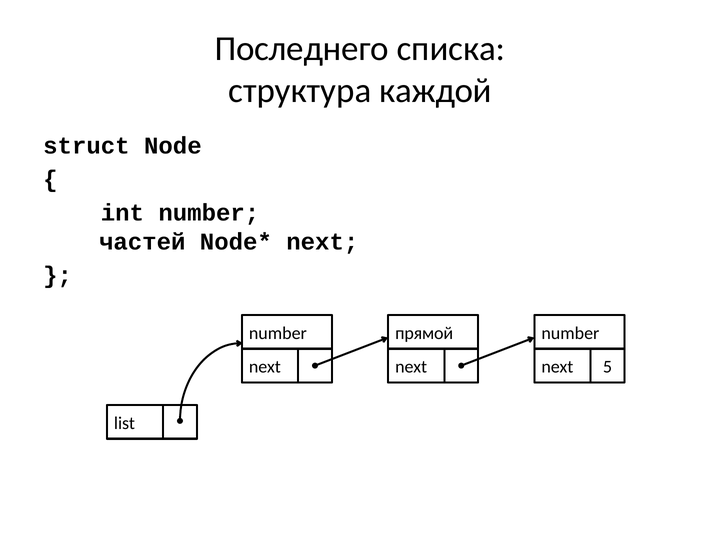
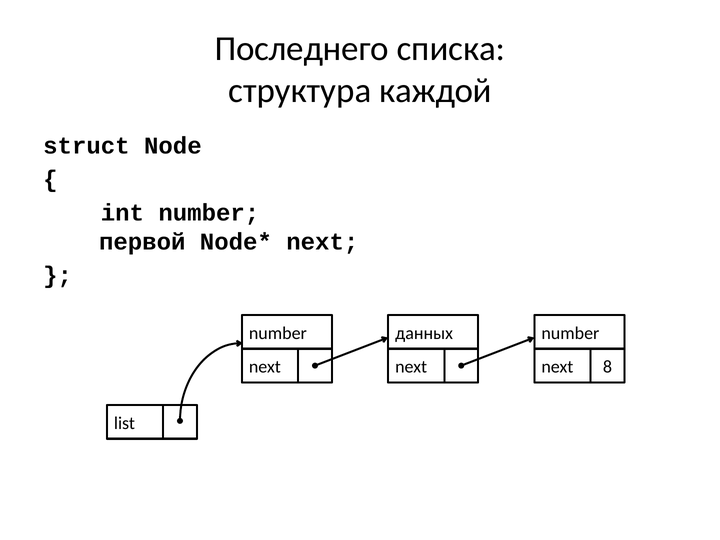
частей: частей -> первой (142, 242)
прямой: прямой -> данных (424, 333)
5: 5 -> 8 (607, 367)
